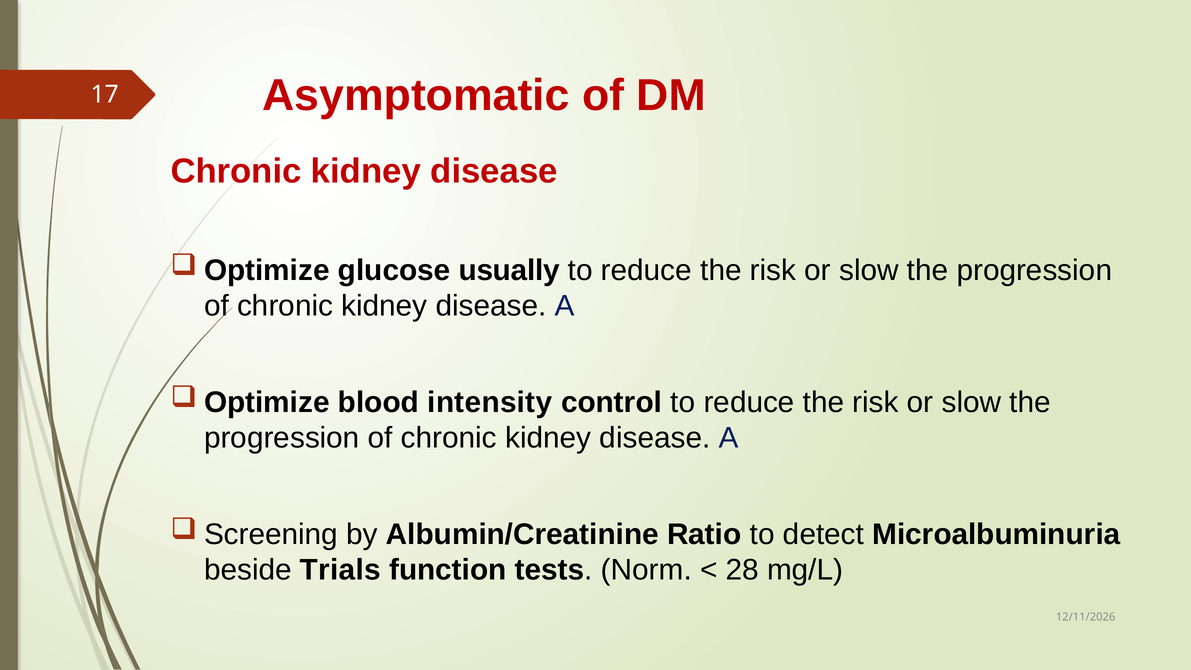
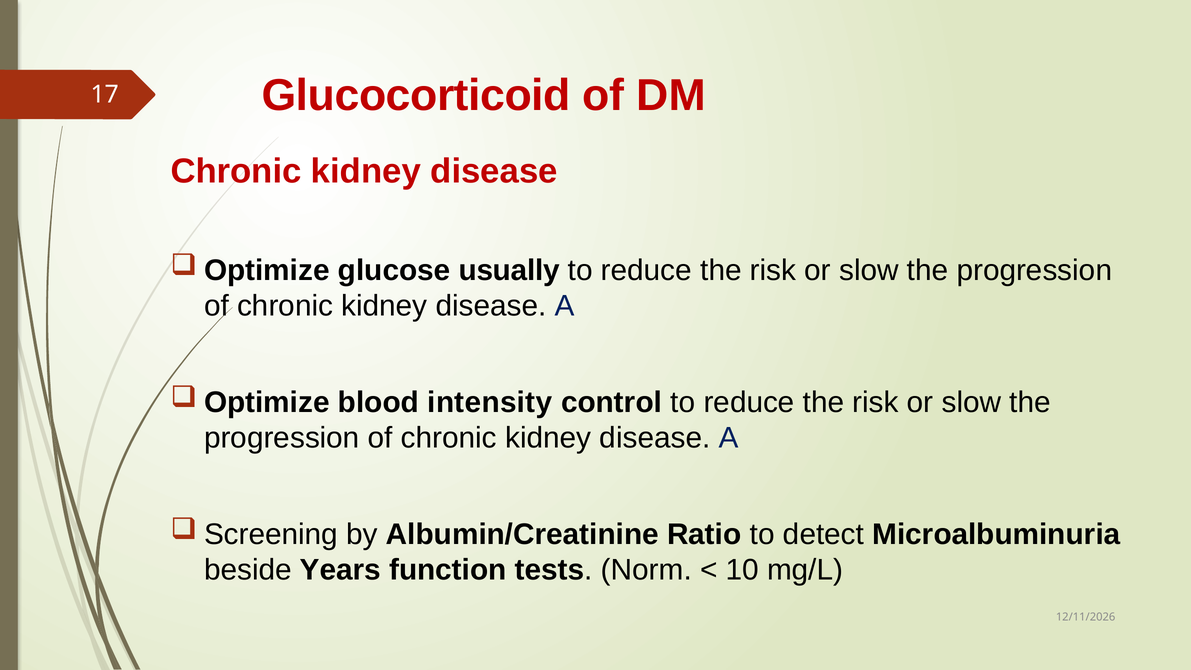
Asymptomatic: Asymptomatic -> Glucocorticoid (416, 95)
Trials: Trials -> Years (340, 570)
28: 28 -> 10 (742, 570)
